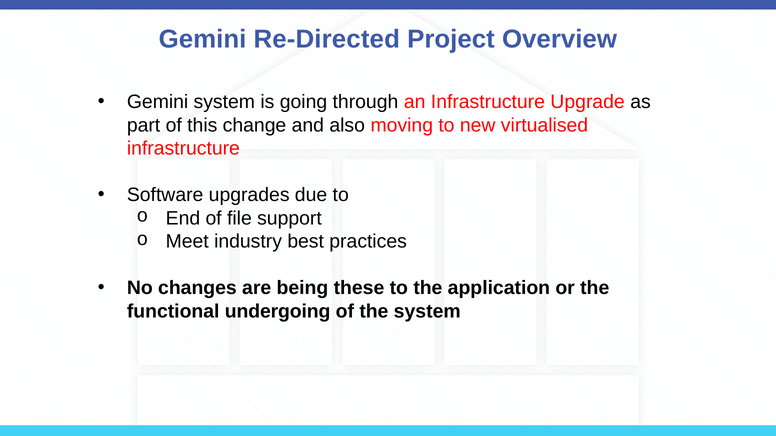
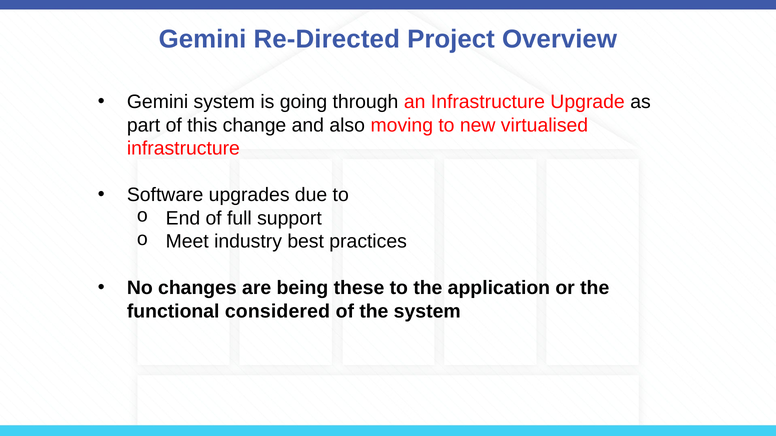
file: file -> full (239, 218)
undergoing: undergoing -> considered (277, 312)
